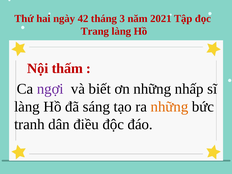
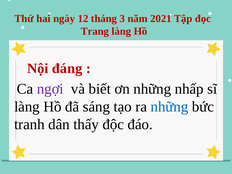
42: 42 -> 12 (83, 19)
thấm: thấm -> đáng (67, 68)
những colour: orange -> blue (169, 107)
điều: điều -> thấy (86, 124)
